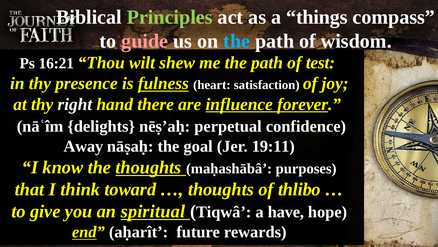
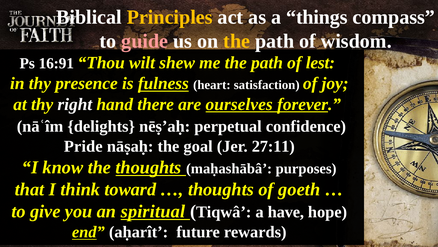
Principles colour: light green -> yellow (170, 17)
the colour: light blue -> yellow (237, 41)
16:21: 16:21 -> 16:91 (56, 63)
test: test -> lest (320, 62)
influence: influence -> ourselves (239, 104)
Away: Away -> Pride (83, 146)
19:11: 19:11 -> 27:11 (273, 146)
thlibo: thlibo -> goeth (299, 189)
